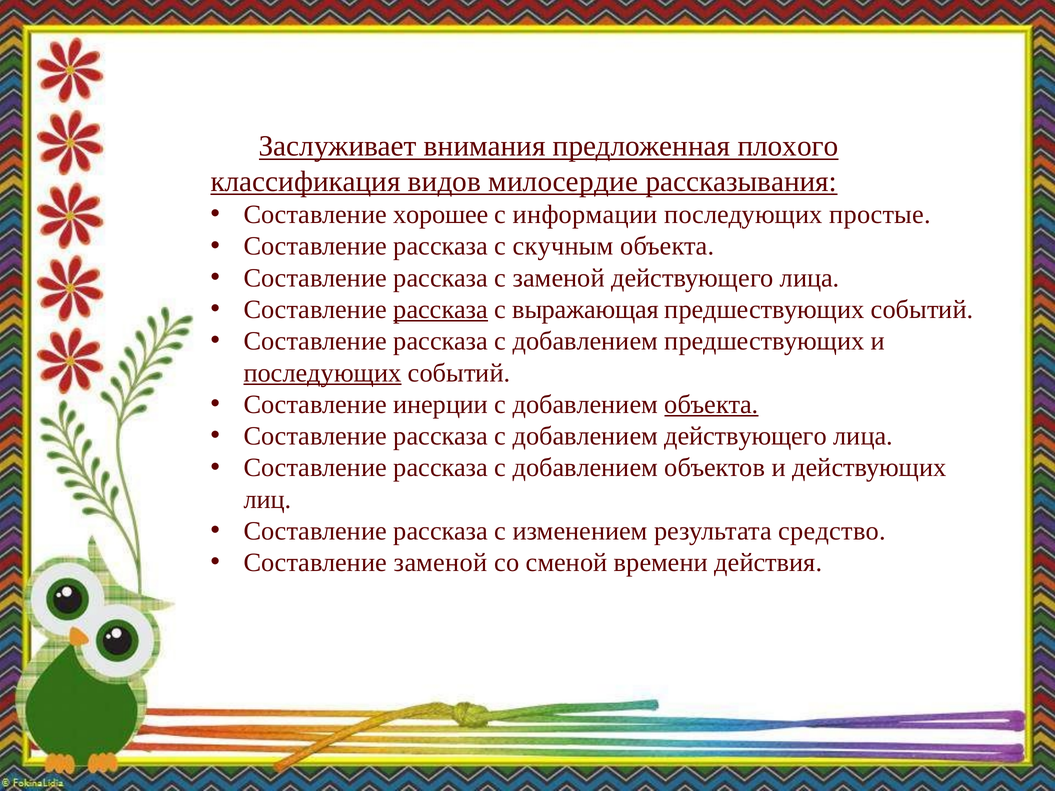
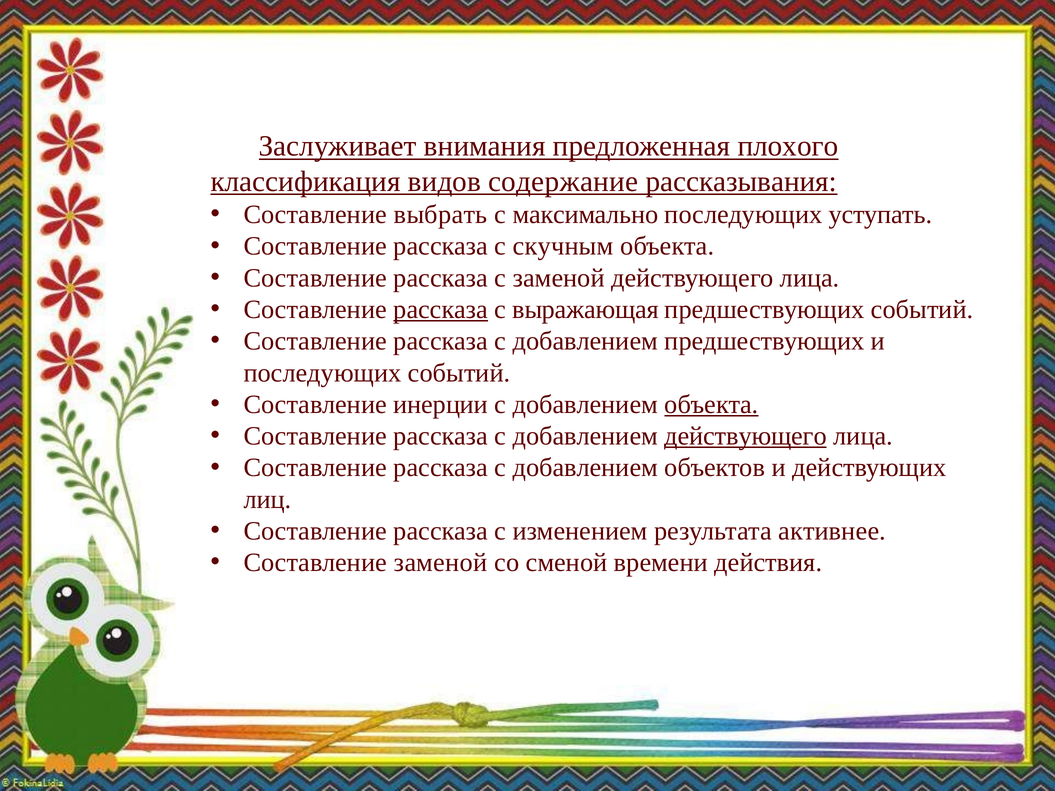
милосердие: милосердие -> содержание (563, 181)
хорошее: хорошее -> выбрать (441, 215)
информации: информации -> максимально (585, 215)
простые: простые -> уступать (880, 215)
последующих underline: present -> none (322, 373)
действующего underline: none -> present (746, 436)
средство: средство -> активнее (832, 531)
